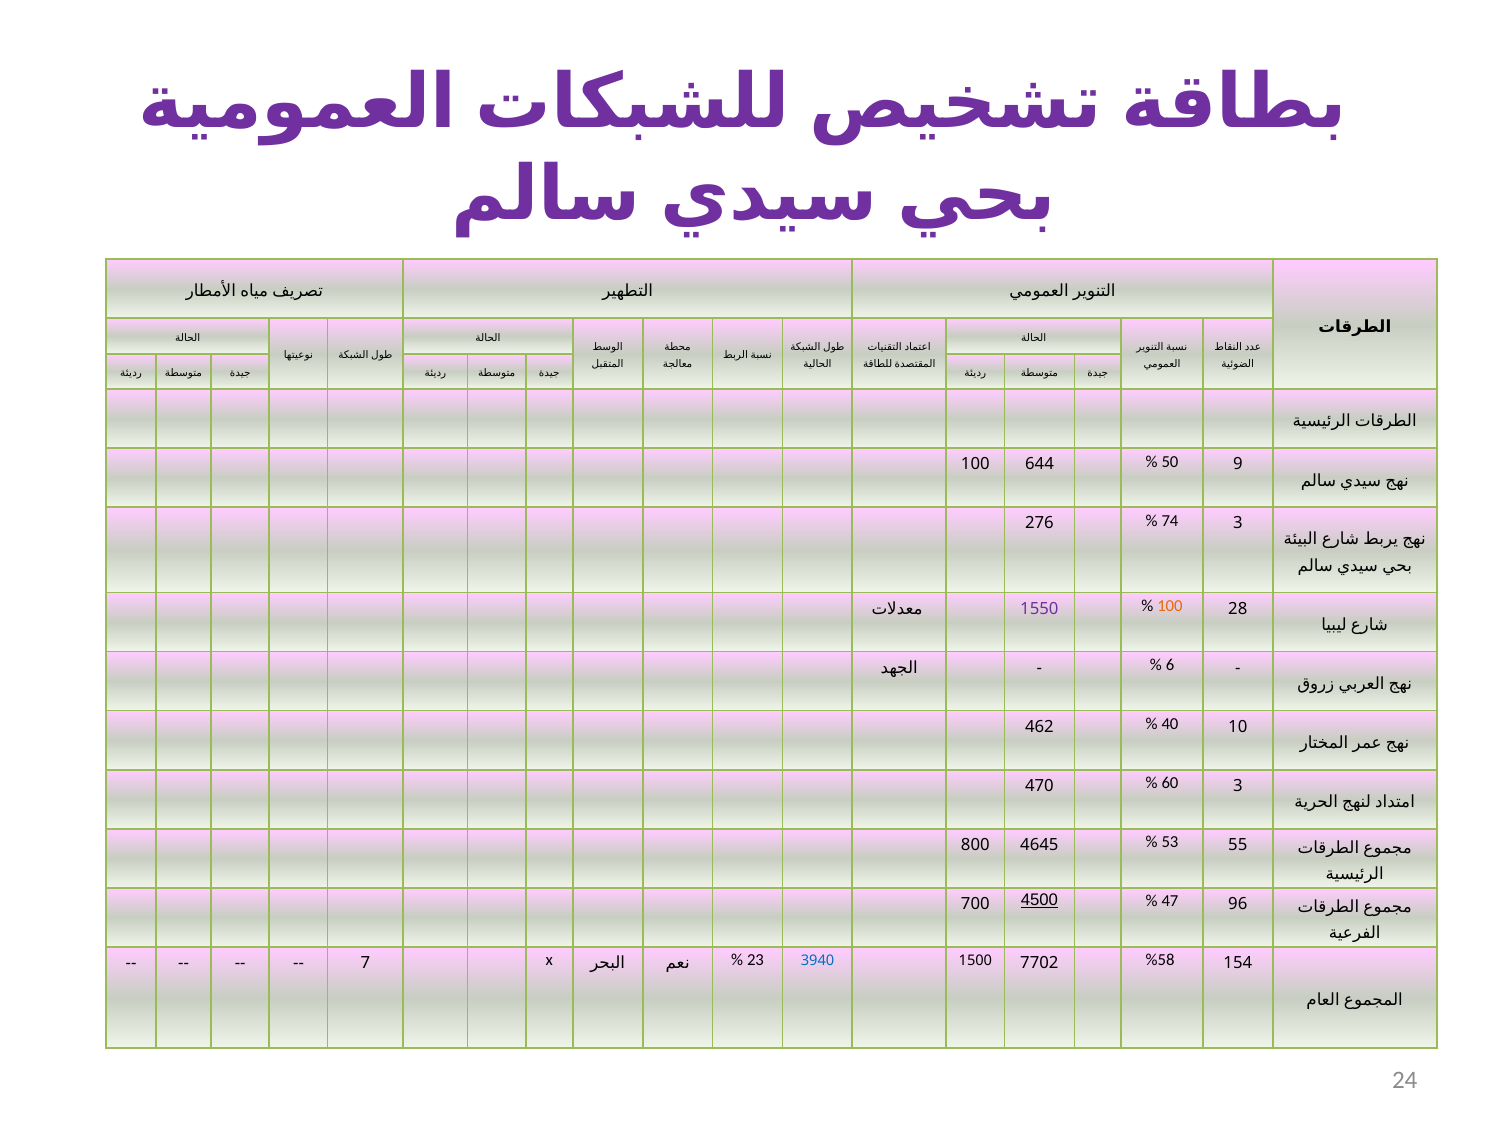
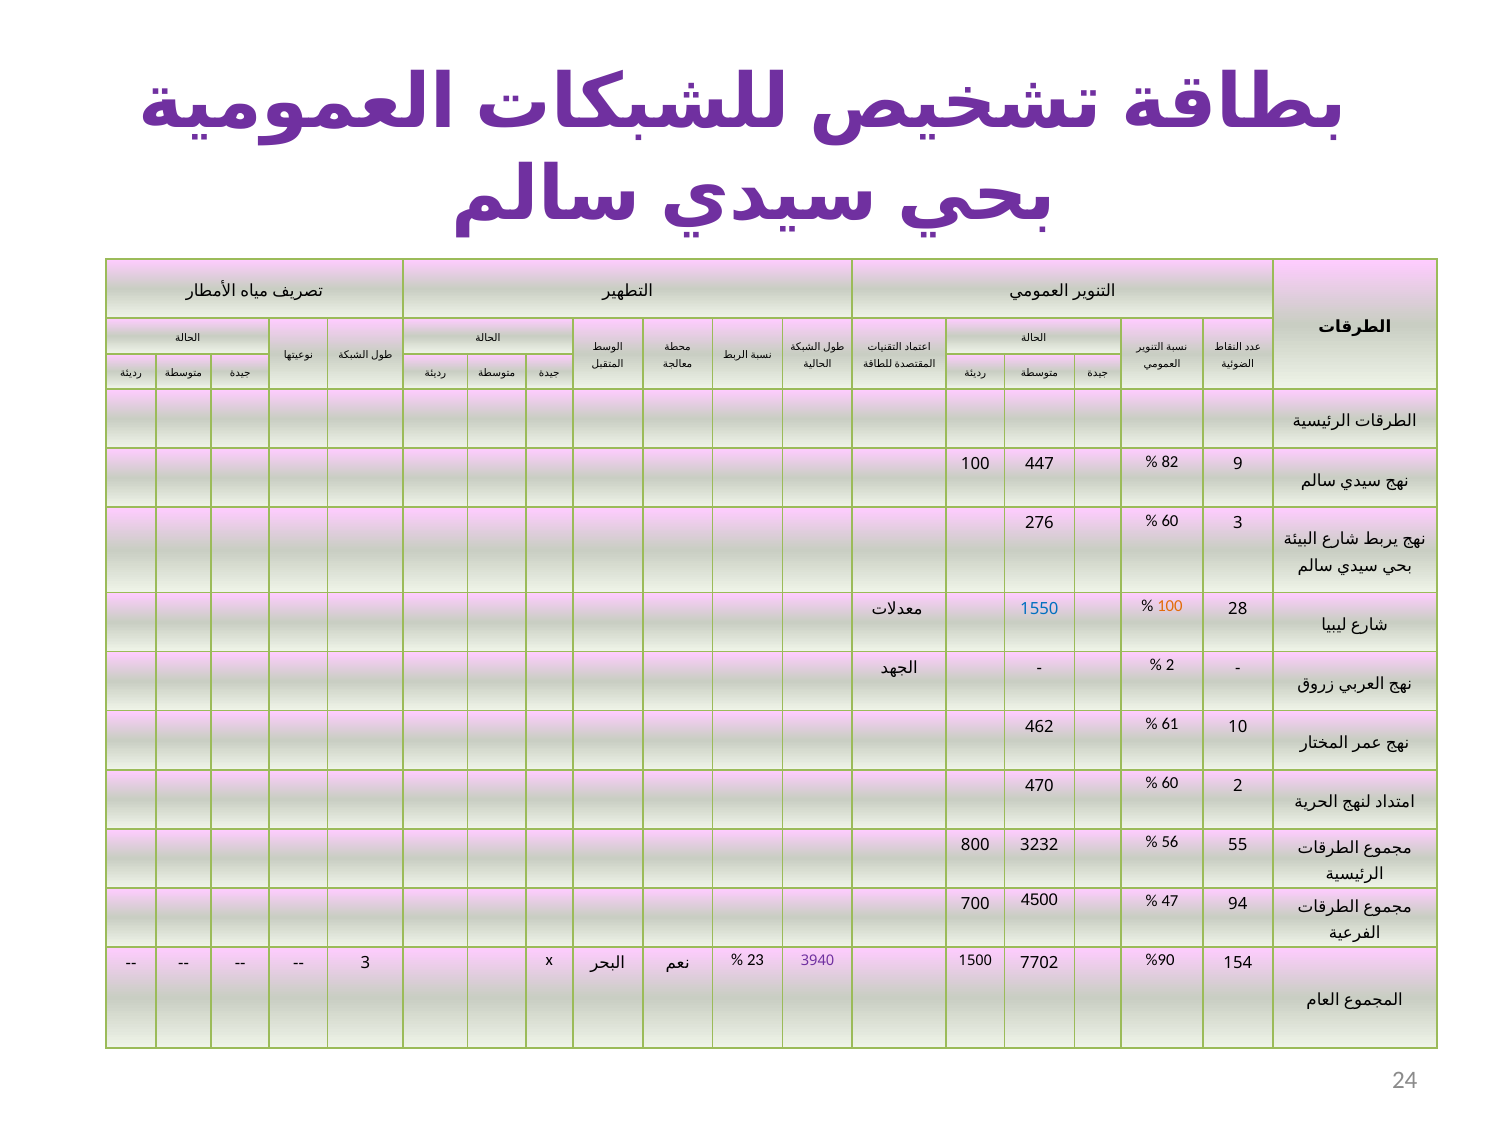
644: 644 -> 447 (1039, 464)
50: 50 -> 82 (1170, 462)
74: 74 -> 60 (1170, 521)
1550 colour: purple -> blue (1039, 609)
6: 6 -> 2 (1170, 665)
40: 40 -> 61 (1170, 724)
60 3: 3 -> 2 (1238, 786)
4645: 4645 -> 3232 (1039, 845)
53: 53 -> 56 (1170, 842)
4500 underline: present -> none (1039, 900)
96: 96 -> 94 (1238, 904)
7: 7 -> 3 (365, 963)
3940 colour: blue -> purple (818, 960)
%58: %58 -> %90 (1160, 960)
